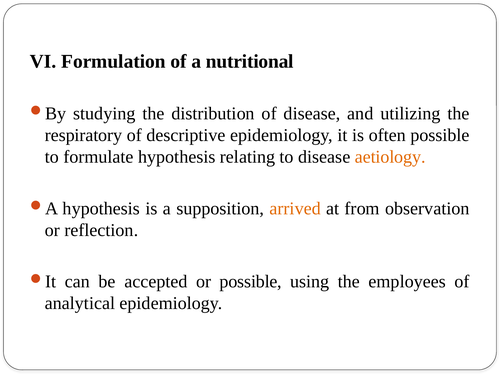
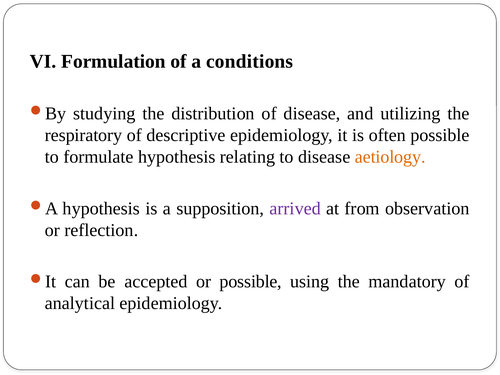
nutritional: nutritional -> conditions (250, 61)
arrived colour: orange -> purple (295, 208)
employees: employees -> mandatory (407, 282)
